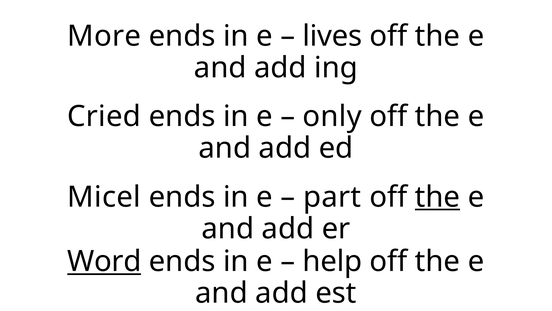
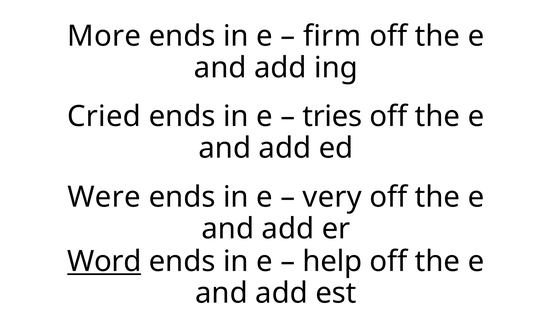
lives: lives -> firm (332, 36)
only: only -> tries (332, 116)
Micel: Micel -> Were (104, 197)
part: part -> very (332, 197)
the underline: present -> none (438, 197)
